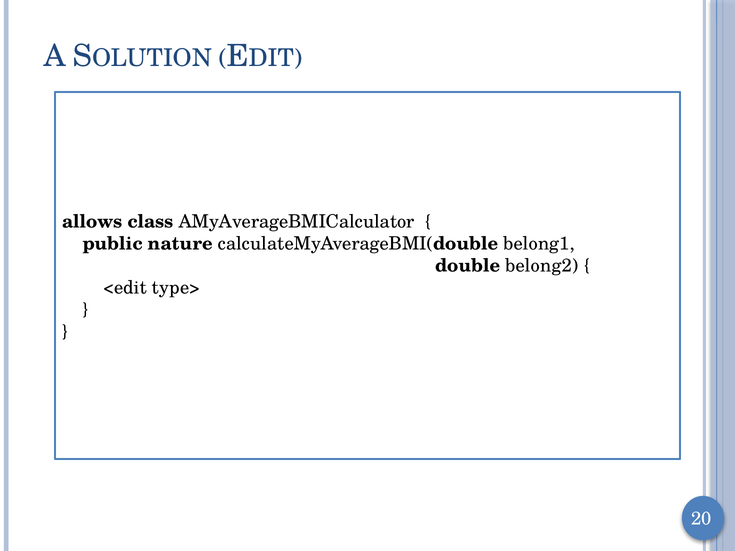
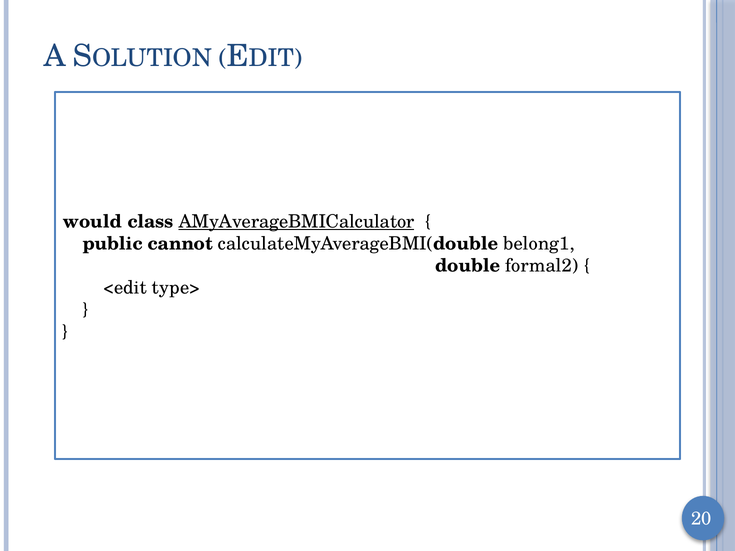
allows: allows -> would (92, 222)
AMyAverageBMICalculator underline: none -> present (297, 222)
nature: nature -> cannot (180, 244)
belong2: belong2 -> formal2 (542, 266)
